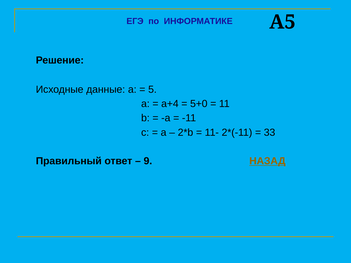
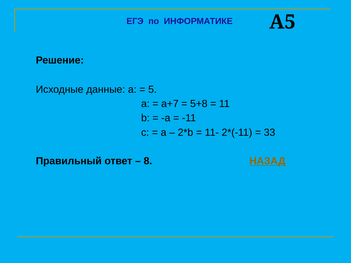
a+4: a+4 -> a+7 (170, 104)
5+0: 5+0 -> 5+8 (199, 104)
9: 9 -> 8 (148, 161)
